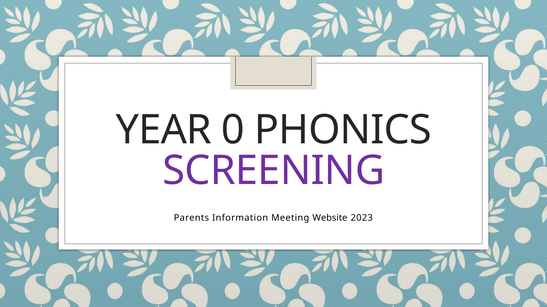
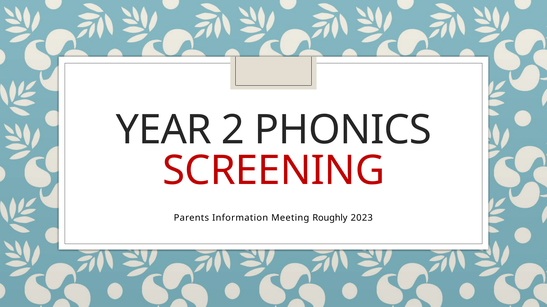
0: 0 -> 2 (233, 130)
SCREENING colour: purple -> red (274, 171)
Website: Website -> Roughly (330, 218)
